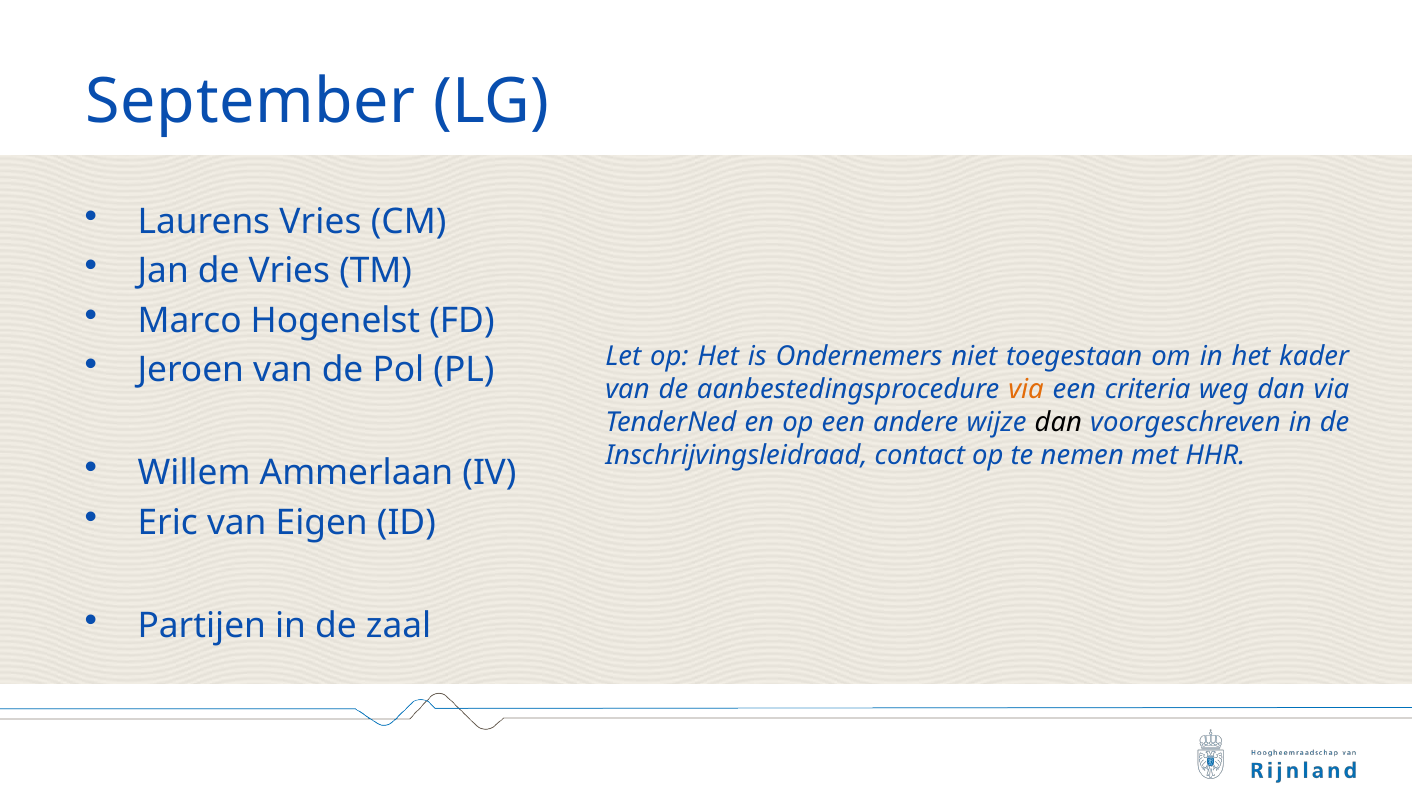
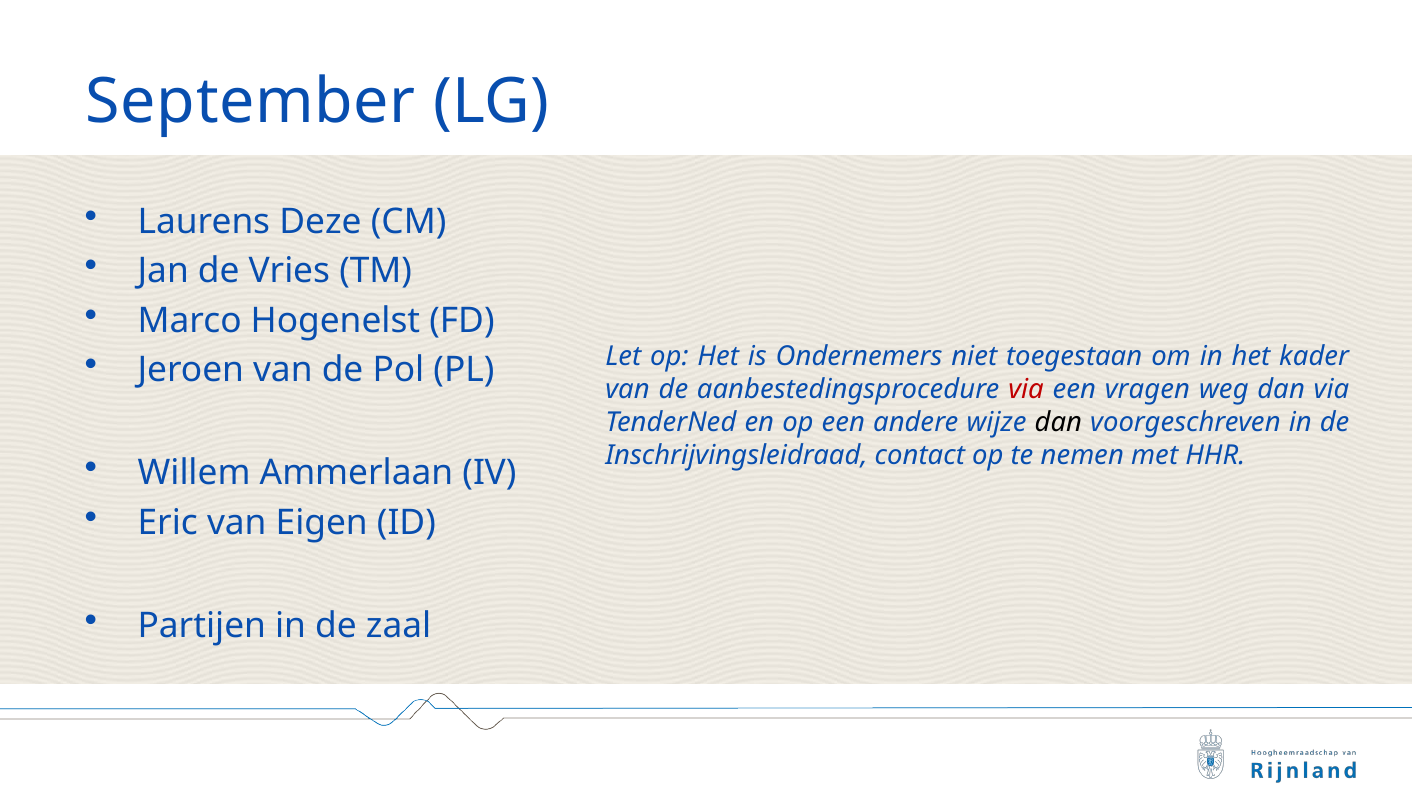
Laurens Vries: Vries -> Deze (320, 222)
via colour: orange -> red (1026, 389)
criteria: criteria -> vragen (1147, 389)
